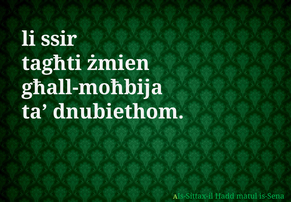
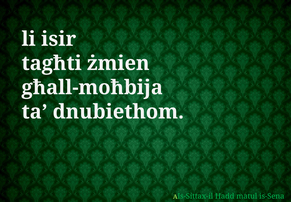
ssir: ssir -> isir (59, 39)
